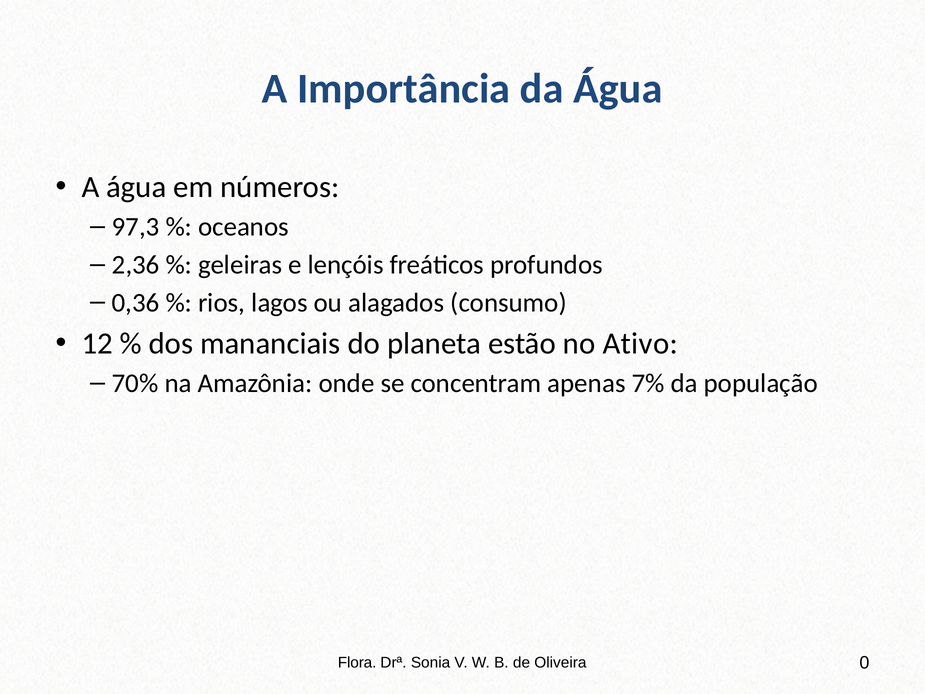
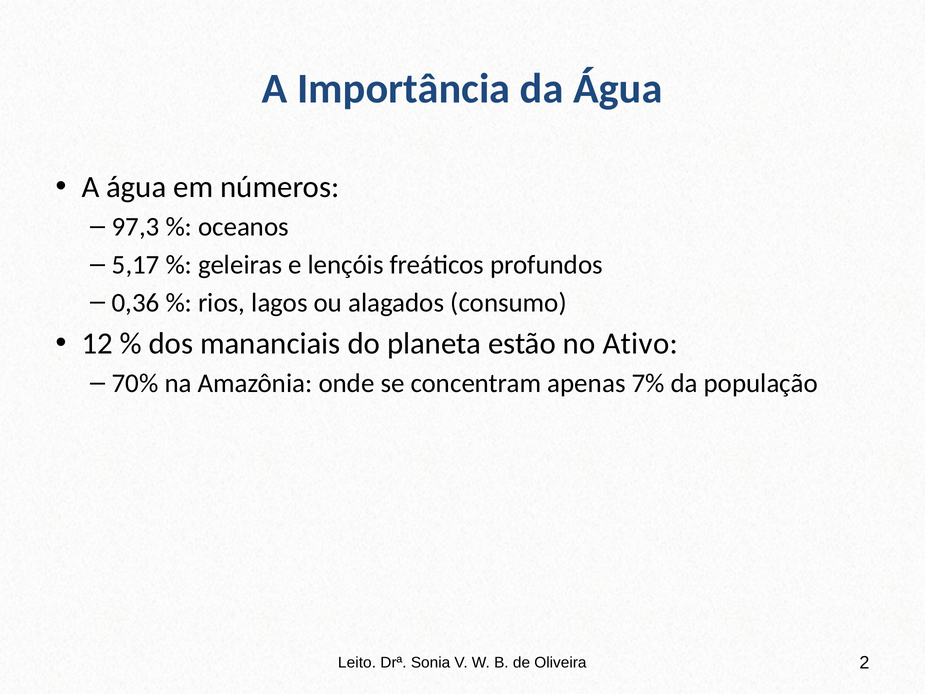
2,36: 2,36 -> 5,17 (136, 265)
Flora: Flora -> Leito (357, 663)
0: 0 -> 2 (864, 663)
